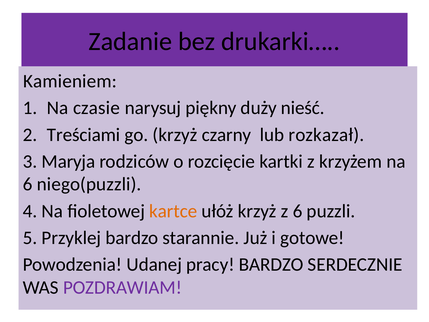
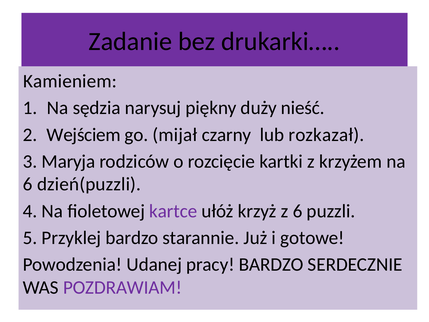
czasie: czasie -> sędzia (97, 108)
Treściami: Treściami -> Wejściem (84, 135)
go krzyż: krzyż -> mijał (175, 135)
niego(puzzli: niego(puzzli -> dzień(puzzli (89, 184)
kartce colour: orange -> purple (173, 211)
